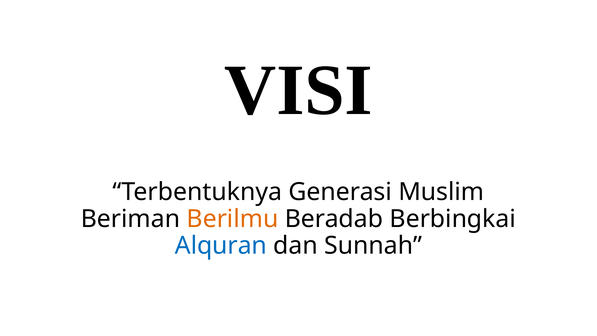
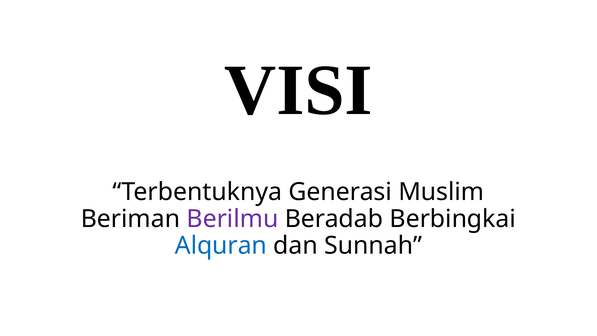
Berilmu colour: orange -> purple (232, 219)
